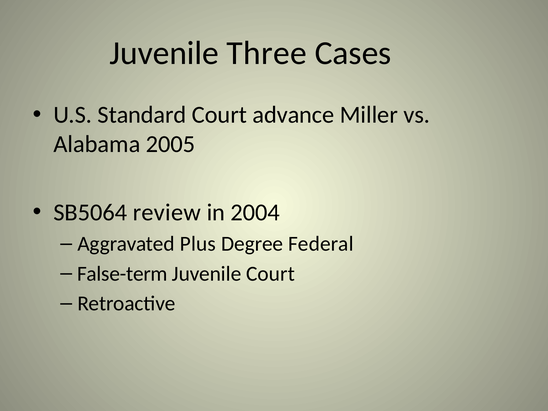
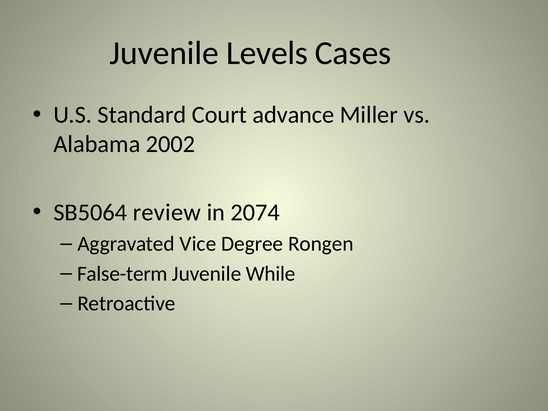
Three: Three -> Levels (267, 53)
2005: 2005 -> 2002 (171, 144)
2004: 2004 -> 2074 (255, 212)
Plus: Plus -> Vice (198, 244)
Federal: Federal -> Rongen (321, 244)
Juvenile Court: Court -> While (271, 274)
